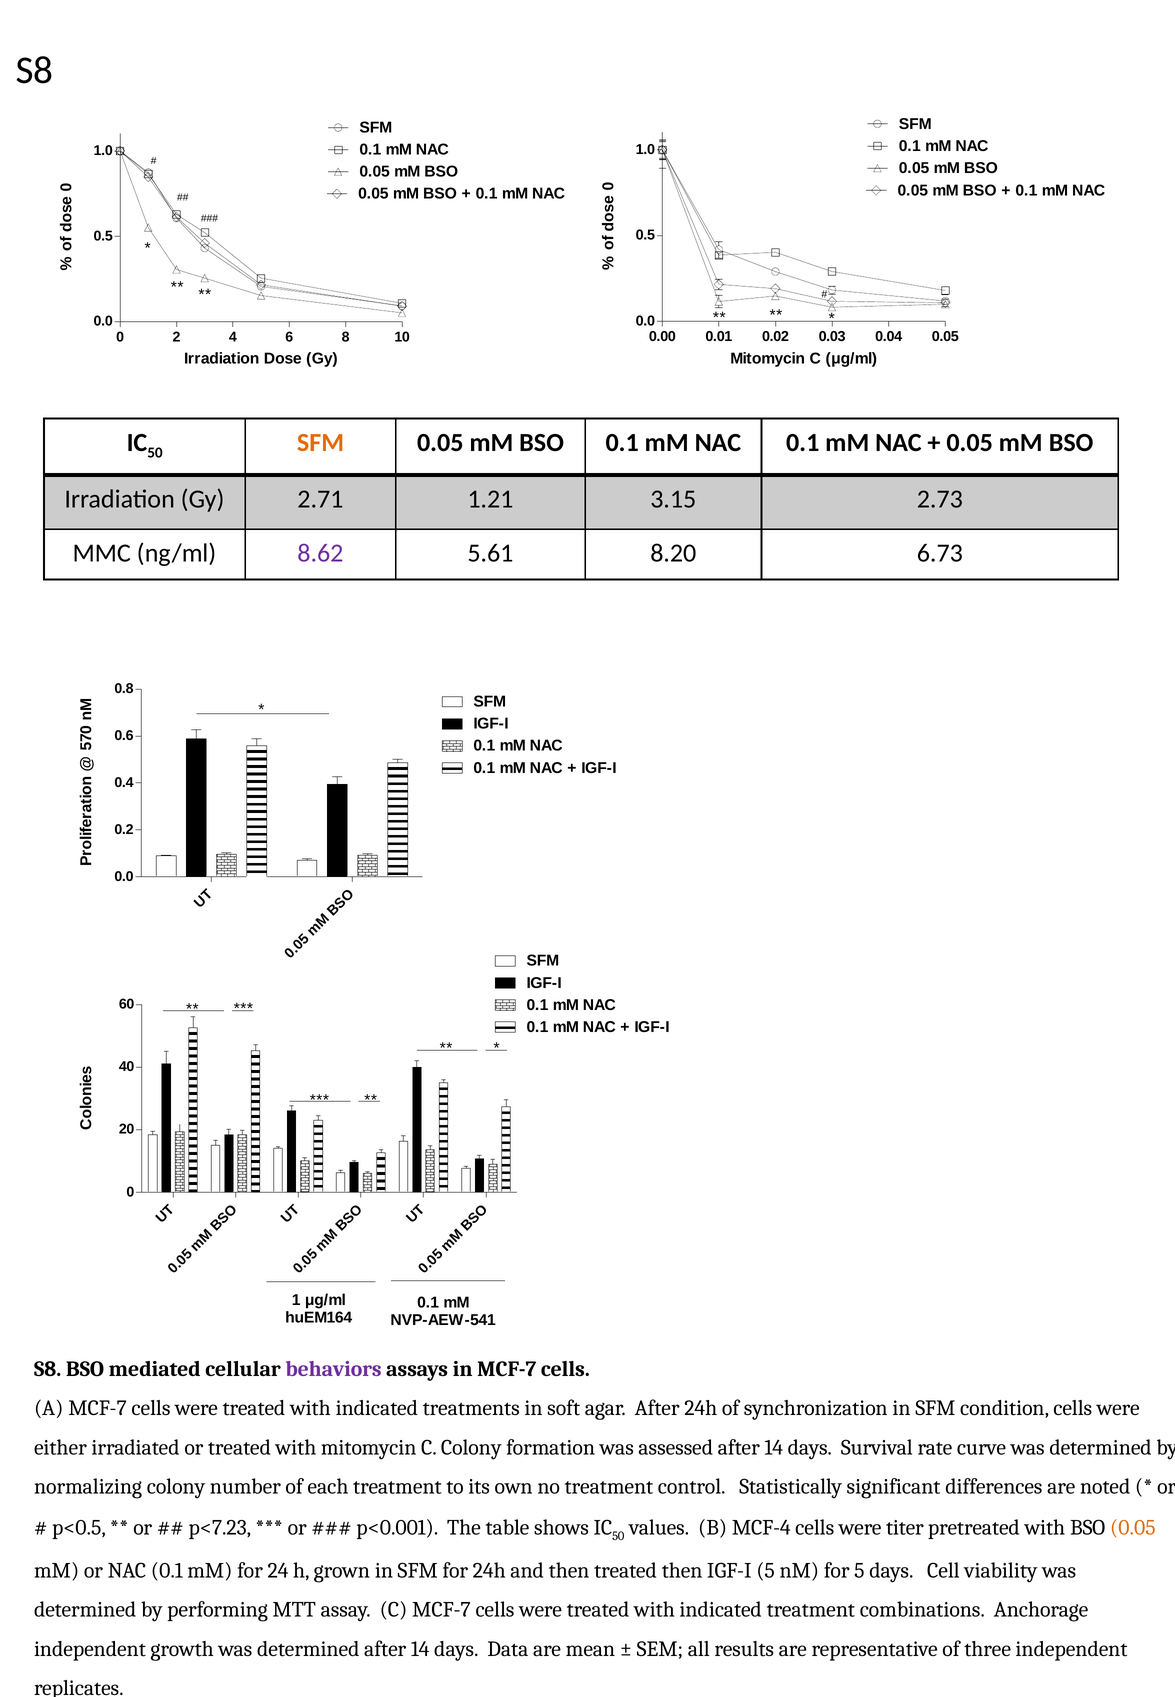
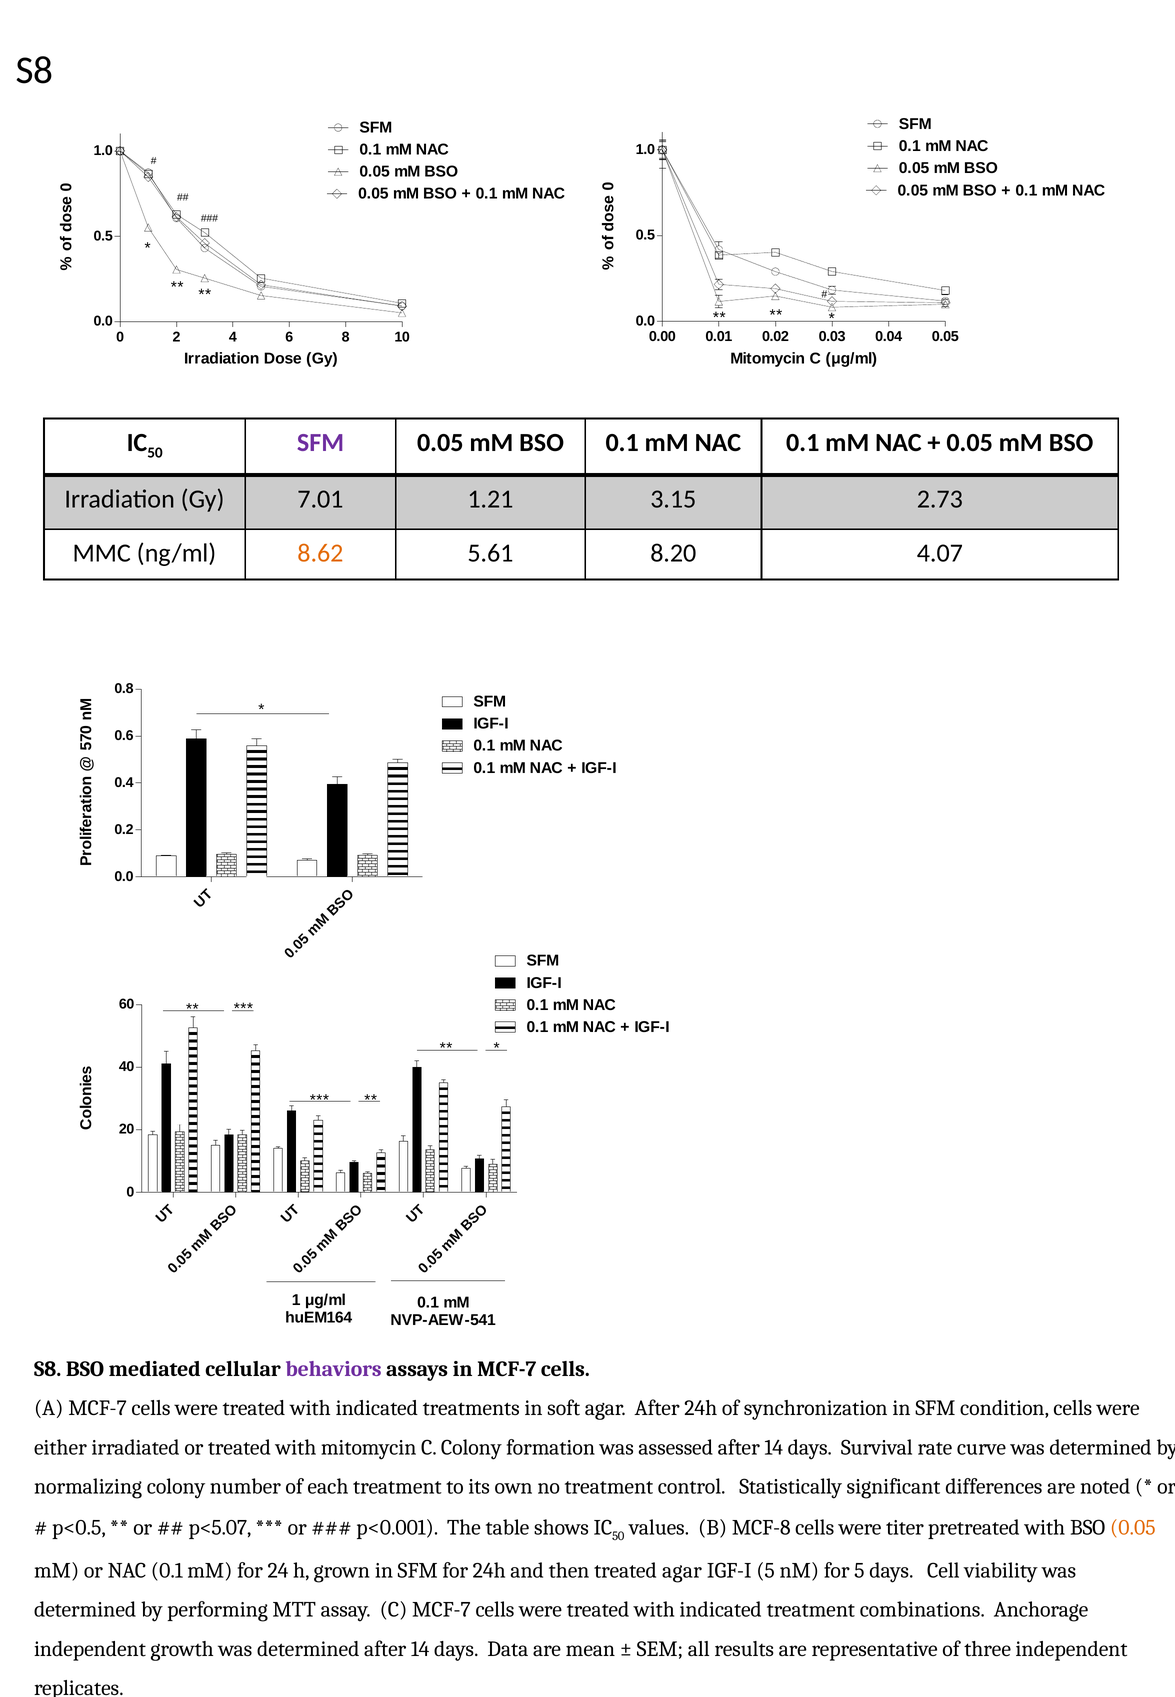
SFM colour: orange -> purple (321, 443)
2.71: 2.71 -> 7.01 (320, 499)
8.62 colour: purple -> orange (320, 553)
6.73: 6.73 -> 4.07 (940, 553)
p<7.23: p<7.23 -> p<5.07 (220, 1528)
MCF-4: MCF-4 -> MCF-8 (761, 1528)
treated then: then -> agar (682, 1571)
